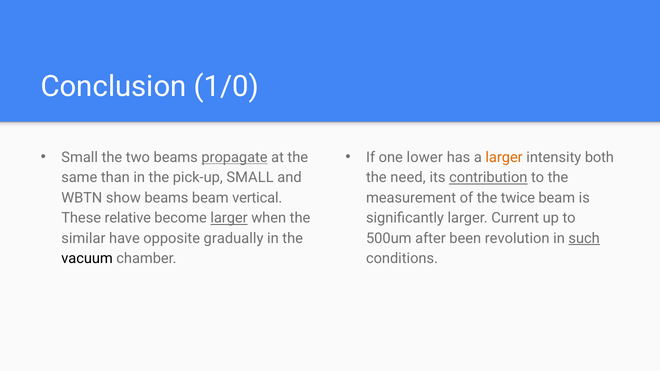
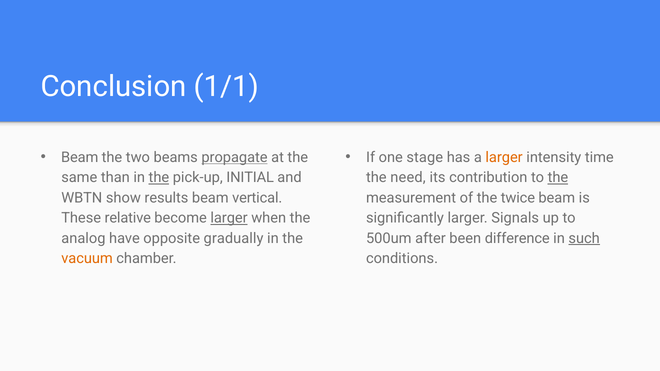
1/0: 1/0 -> 1/1 (226, 87)
Small: Small -> Beam (80, 158)
lower: lower -> stage (425, 158)
both: both -> time (599, 158)
the underline: none -> present (159, 178)
pick-up SMALL: SMALL -> INITIAL (250, 178)
contribution underline: present -> none (488, 178)
the underline: none -> present (558, 178)
show beams: beams -> results (166, 198)
Current: Current -> Signals (515, 218)
similar: similar -> analog (83, 238)
revolution: revolution -> difference (517, 238)
vacuum colour: black -> orange (87, 259)
